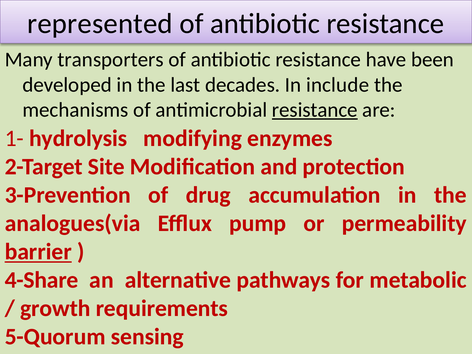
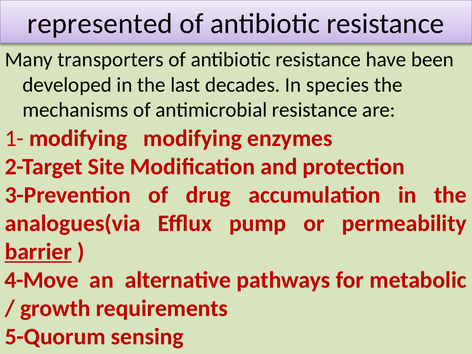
include: include -> species (338, 85)
resistance underline: present -> none (315, 110)
1- hydrolysis: hydrolysis -> modifying (78, 139)
4-Share: 4-Share -> 4-Move (42, 280)
